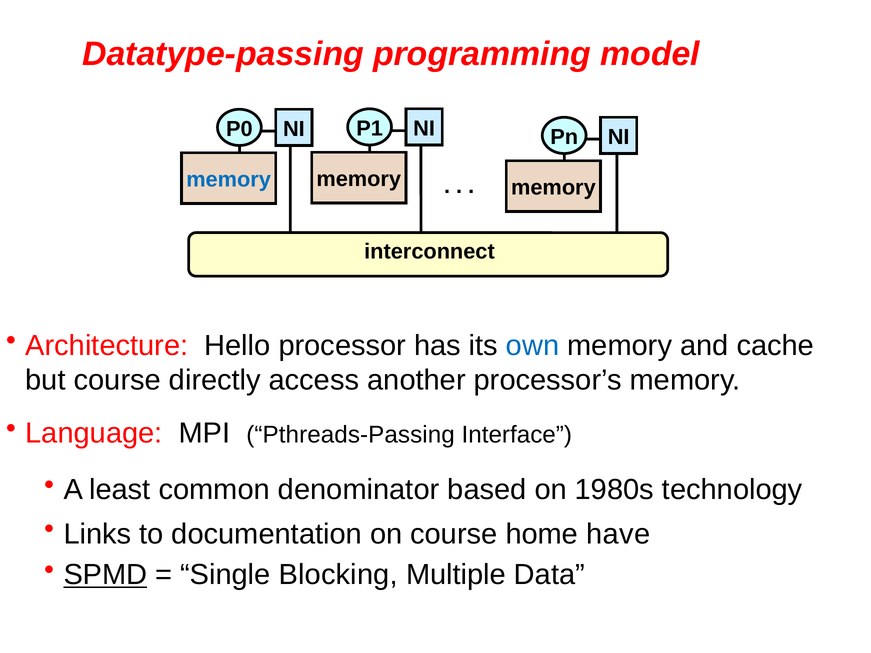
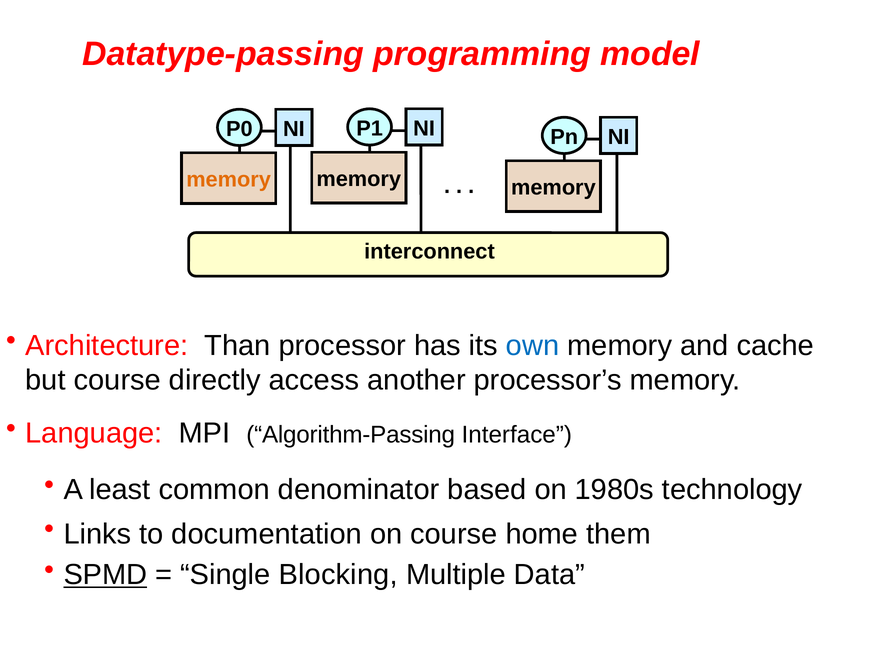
memory colour: blue -> orange (229, 180)
Hello: Hello -> Than (237, 346)
Pthreads-Passing: Pthreads-Passing -> Algorithm-Passing (351, 435)
have: have -> them (618, 534)
